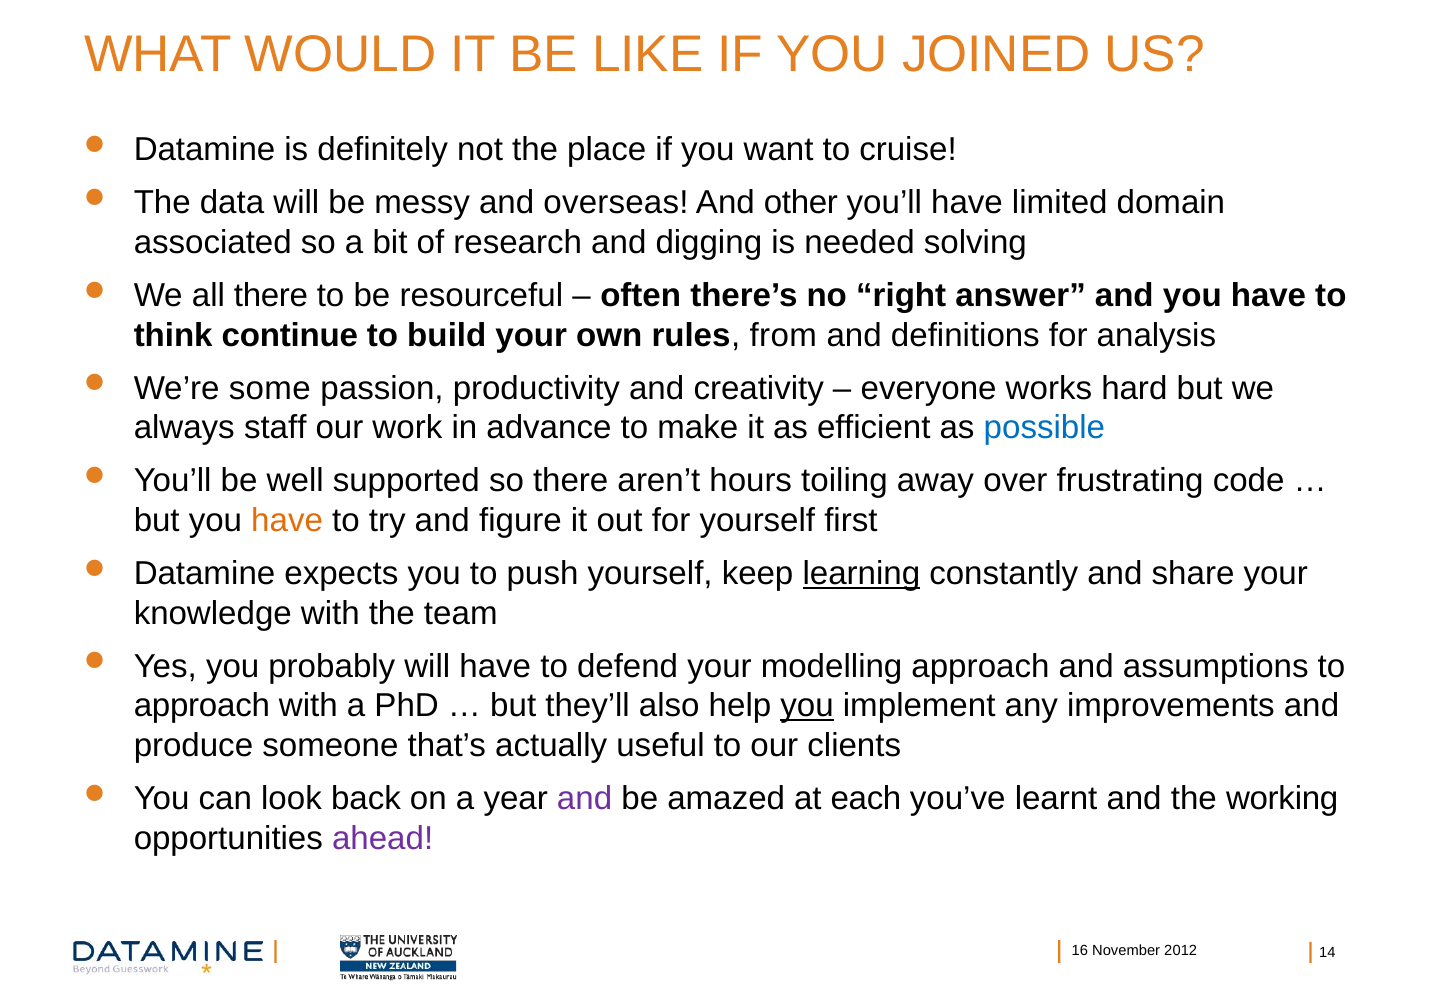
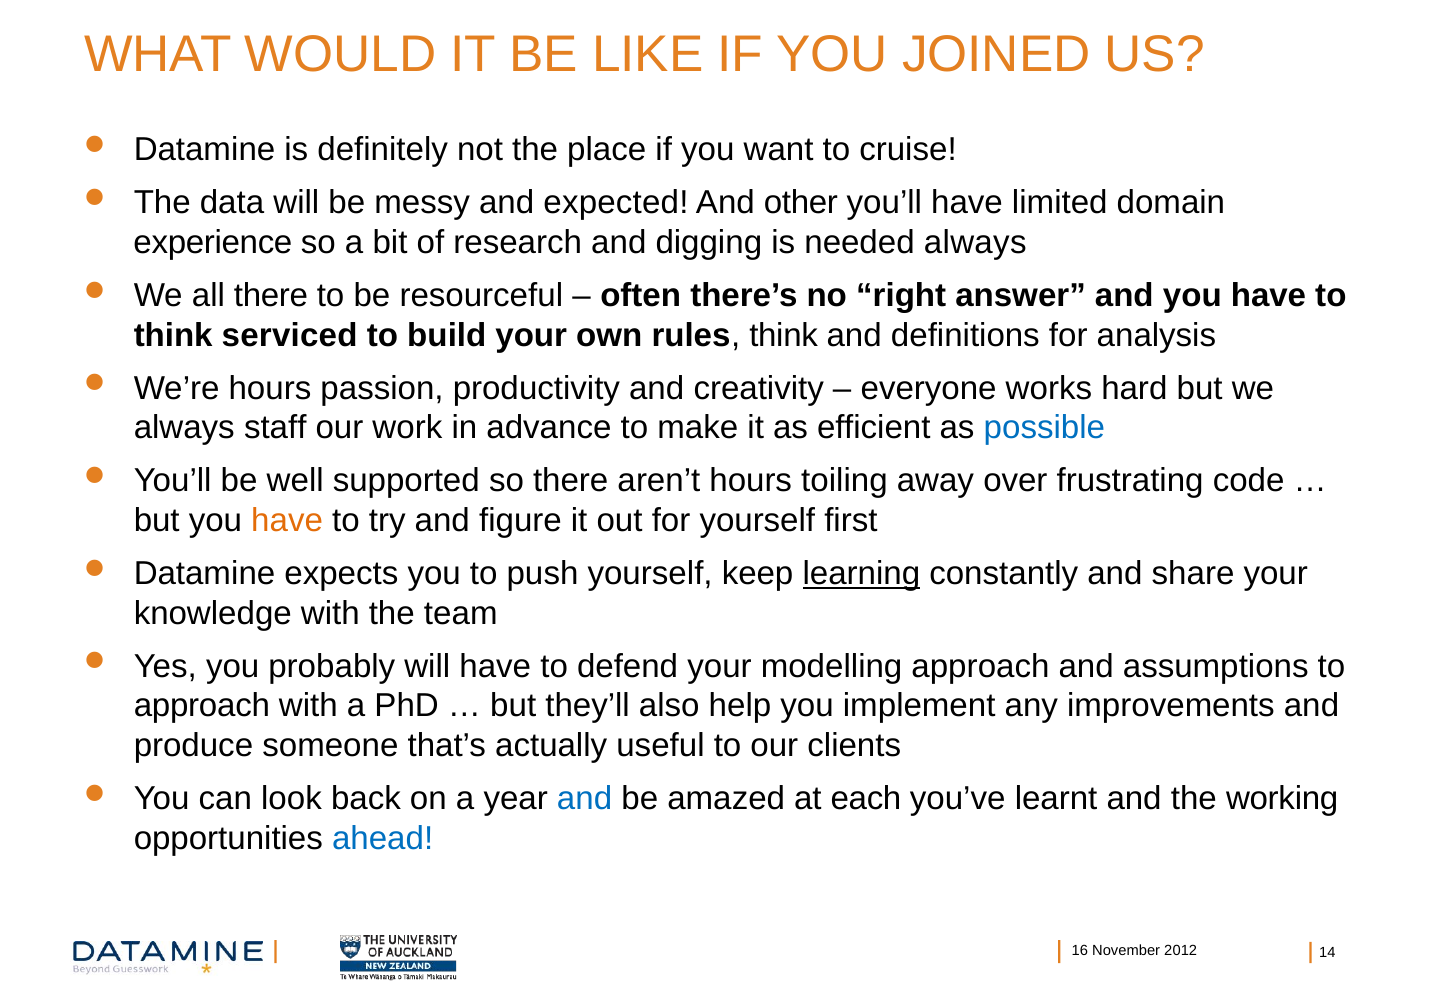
overseas: overseas -> expected (616, 203)
associated: associated -> experience (213, 243)
needed solving: solving -> always (975, 243)
continue: continue -> serviced (290, 335)
rules from: from -> think (784, 335)
We’re some: some -> hours (270, 388)
you underline: present -> none (807, 706)
and colour: purple -> blue (585, 799)
ahead colour: purple -> blue (383, 838)
